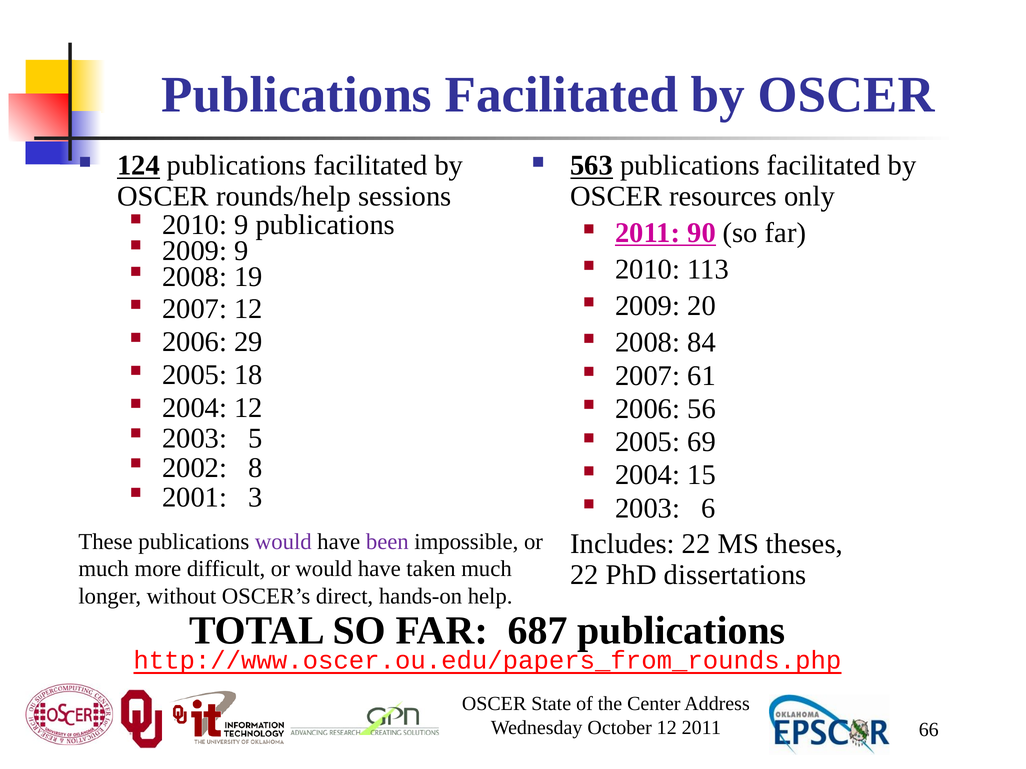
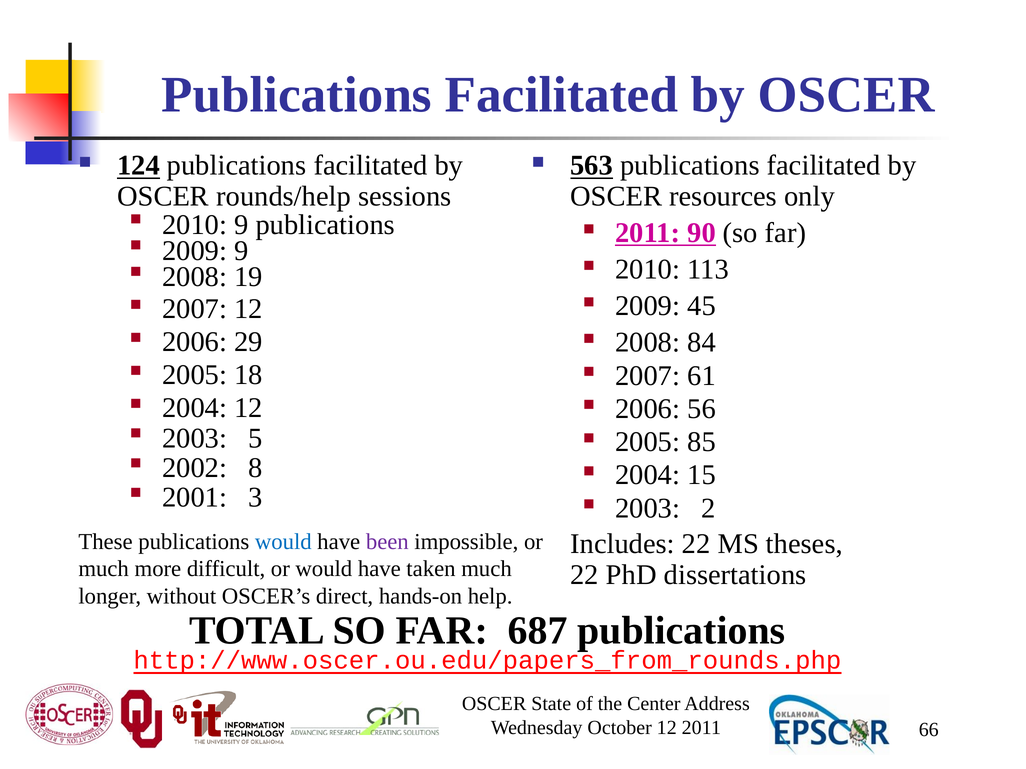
20: 20 -> 45 (702, 306)
69: 69 -> 85 (702, 442)
6: 6 -> 2 (709, 508)
would colour: purple -> blue (283, 542)
